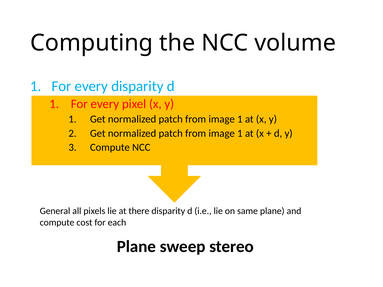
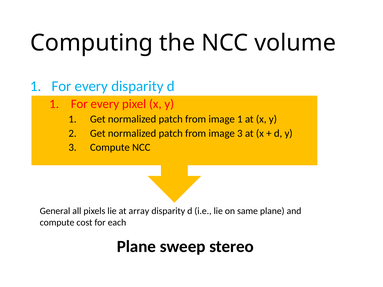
1: 1 -> 3 (240, 133)
there: there -> array (139, 211)
